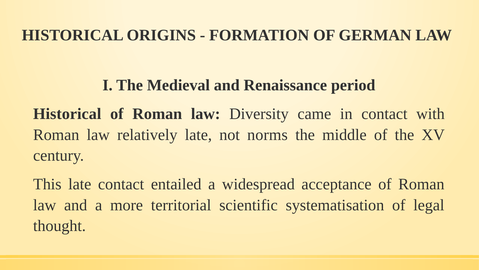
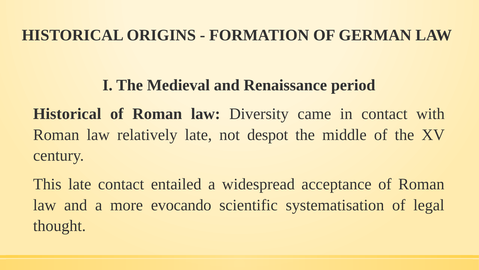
norms: norms -> despot (268, 134)
territorial: territorial -> evocando (181, 205)
